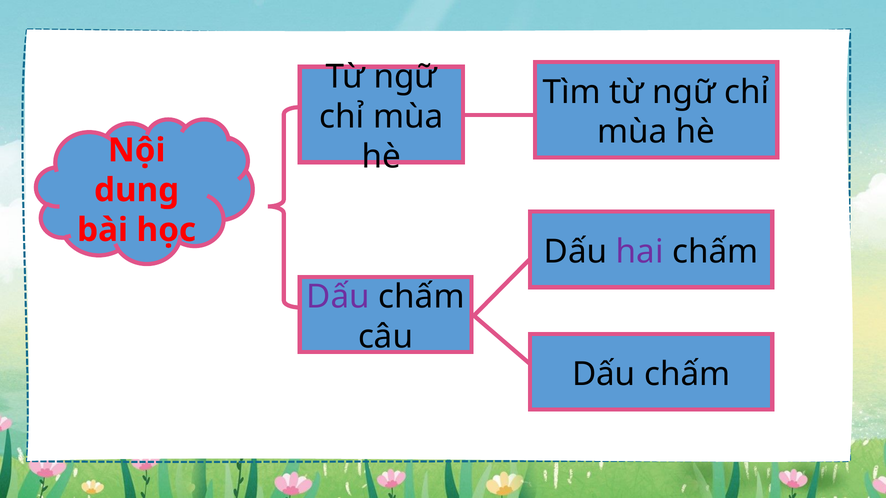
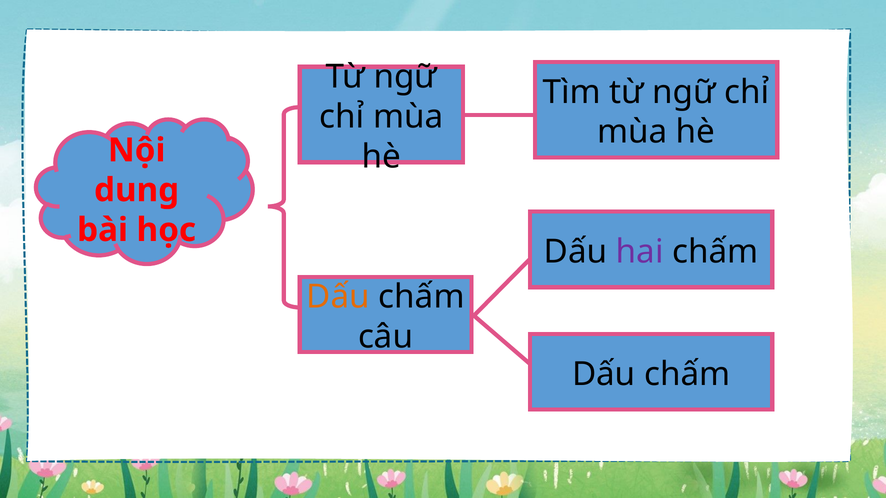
Dấu colour: purple -> orange (338, 297)
